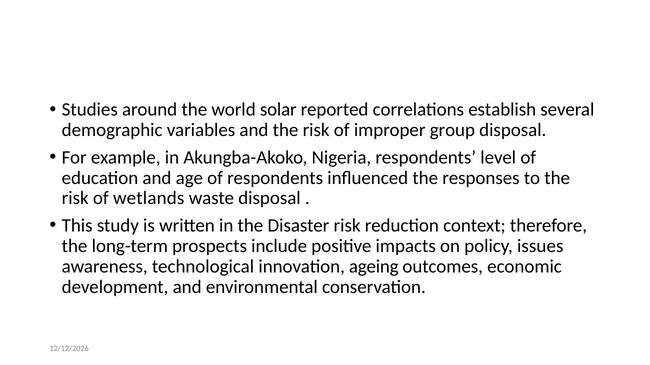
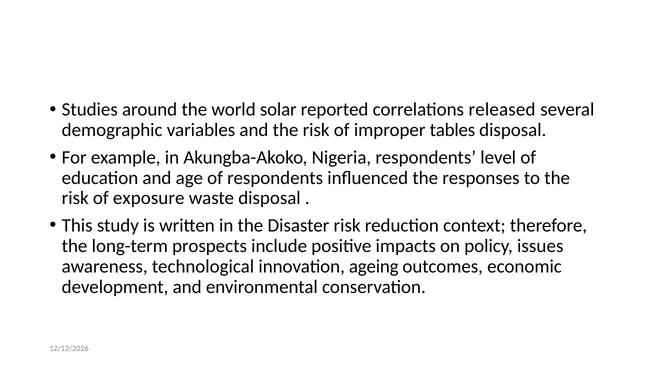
establish: establish -> released (502, 110)
group: group -> tables (452, 130)
wetlands: wetlands -> exposure (149, 199)
